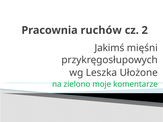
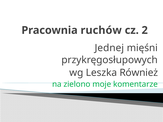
Jakimś: Jakimś -> Jednej (109, 48)
Ułożone: Ułożone -> Również (139, 73)
